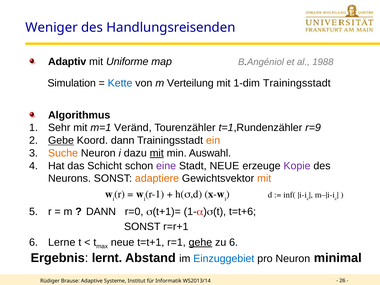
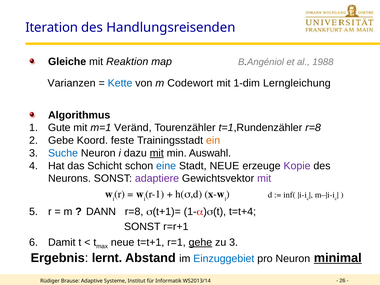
Weniger: Weniger -> Iteration (52, 28)
Adaptiv: Adaptiv -> Gleiche (67, 62)
Uniforme: Uniforme -> Reaktion (127, 62)
Simulation: Simulation -> Varianzen (72, 83)
Verteilung: Verteilung -> Codewort (190, 83)
1-dim Trainingsstadt: Trainingsstadt -> Lerngleichung (297, 83)
Sehr: Sehr -> Gute (59, 128)
t=1,Rundenzähler r=9: r=9 -> r=8 (313, 128)
Gebe underline: present -> none (61, 140)
Koord dann: dann -> feste (123, 140)
Suche colour: orange -> blue (63, 153)
eine colour: purple -> blue (166, 166)
adaptiere colour: orange -> purple (157, 178)
mit colour: orange -> purple (264, 178)
DANN r=0: r=0 -> r=8 (134, 212)
t=t+6: t=t+6 -> t=t+4 (242, 212)
Lerne: Lerne -> Damit (62, 242)
zu 6: 6 -> 3 (234, 242)
minimal underline: none -> present (338, 258)
